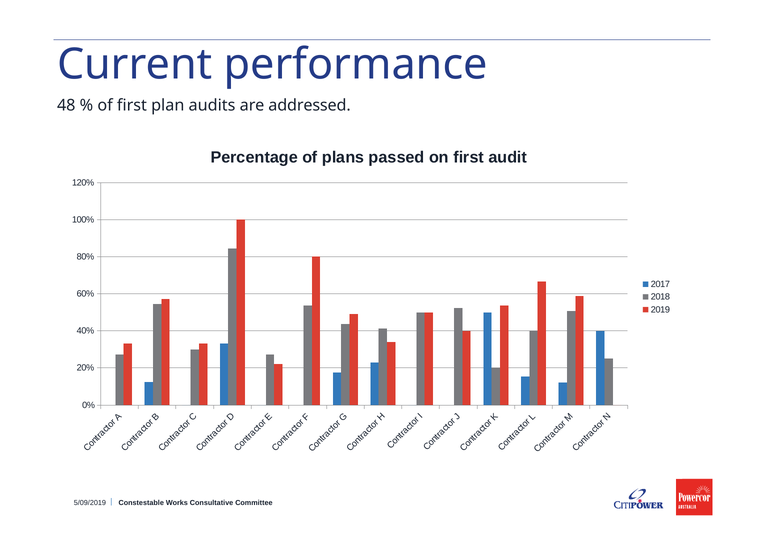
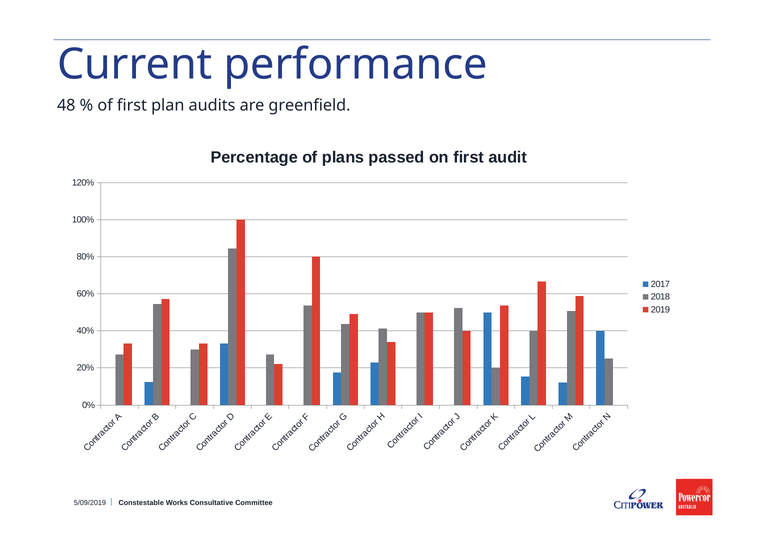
addressed: addressed -> greenfield (309, 106)
